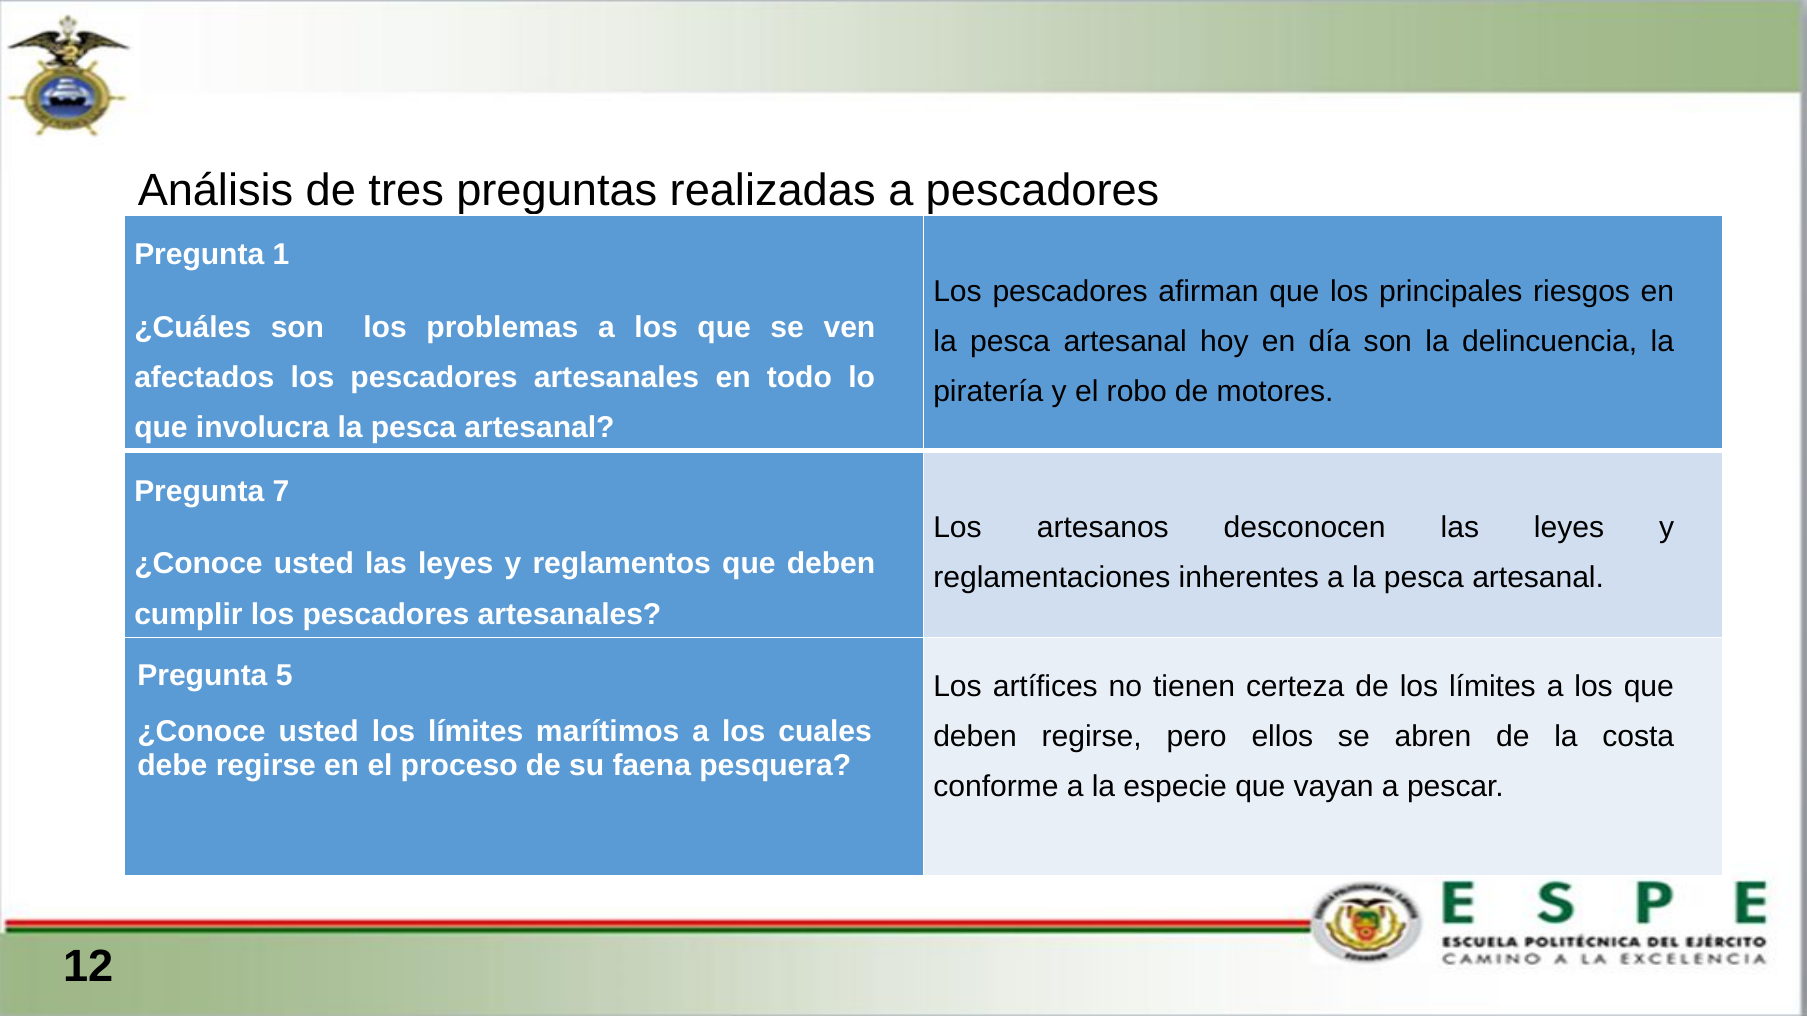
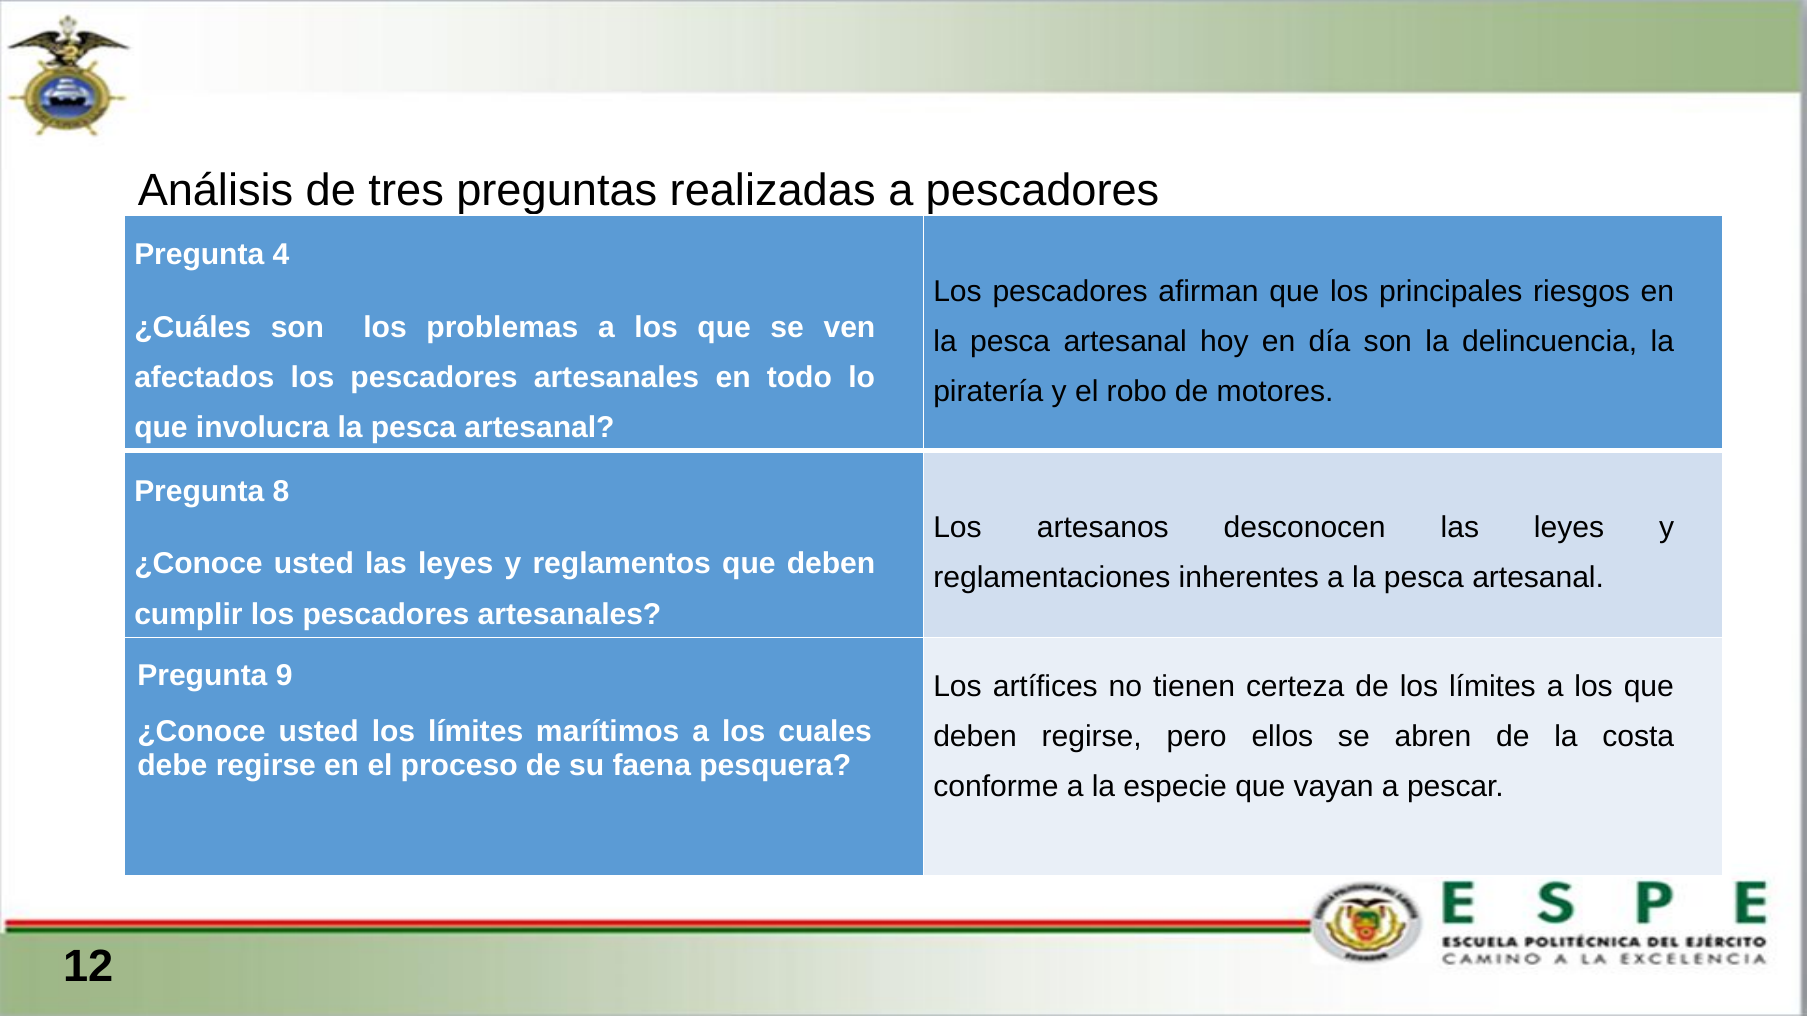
1: 1 -> 4 (281, 255)
7: 7 -> 8 (281, 492)
5: 5 -> 9 (284, 676)
